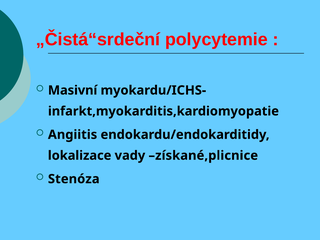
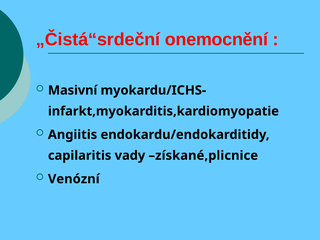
polycytemie: polycytemie -> onemocnění (216, 40)
lokalizace: lokalizace -> capilaritis (80, 156)
Stenóza: Stenóza -> Venózní (74, 179)
